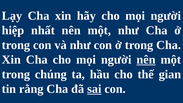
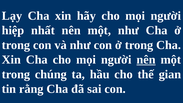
sai underline: present -> none (94, 89)
